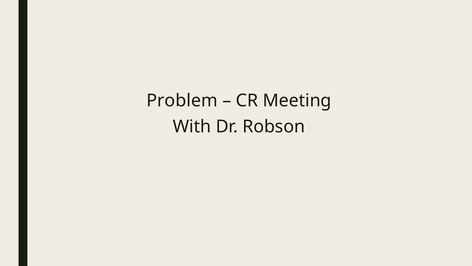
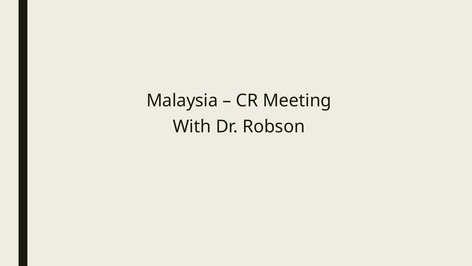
Problem: Problem -> Malaysia (182, 100)
